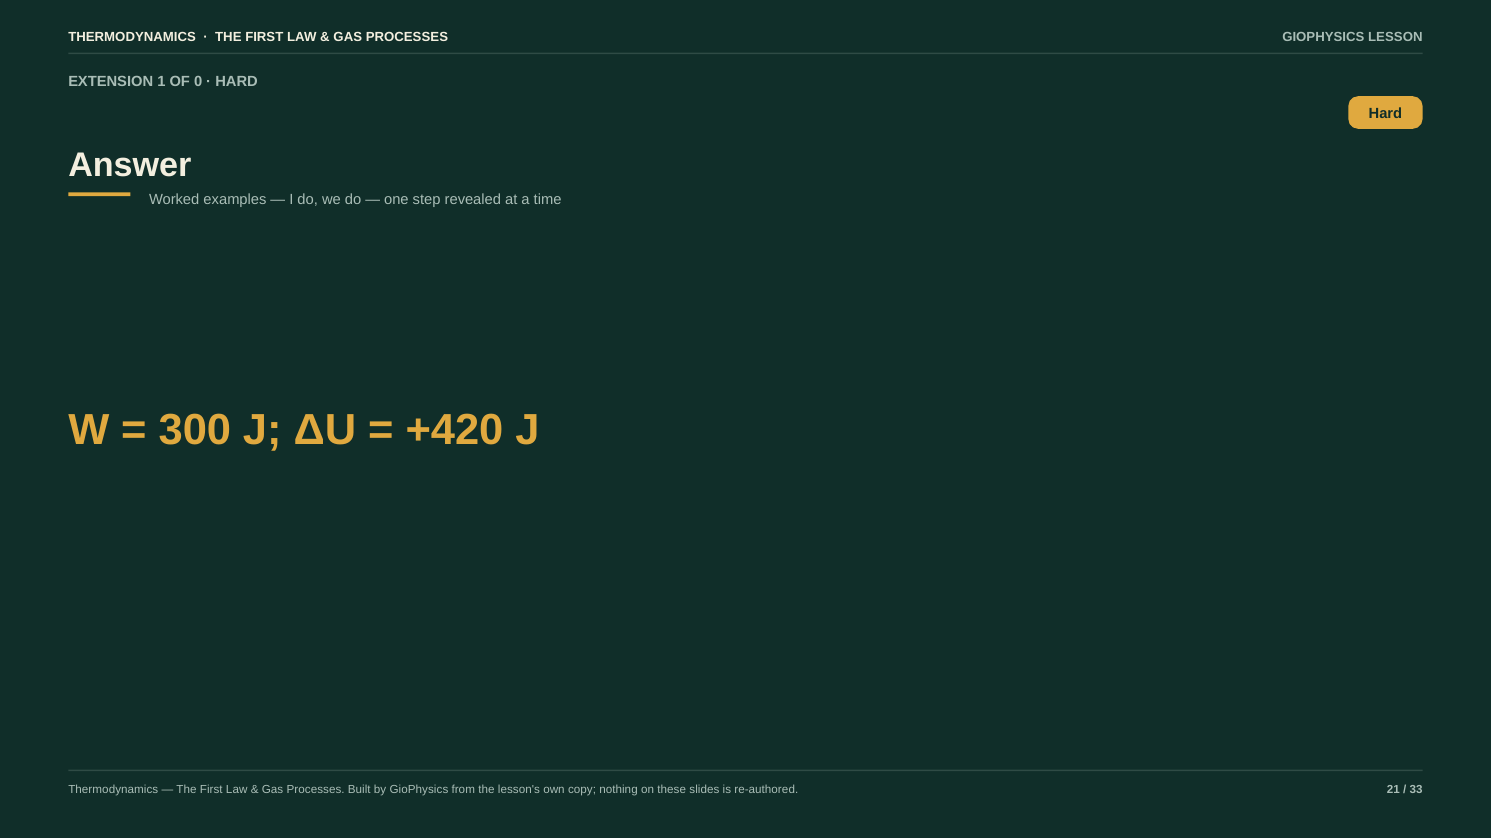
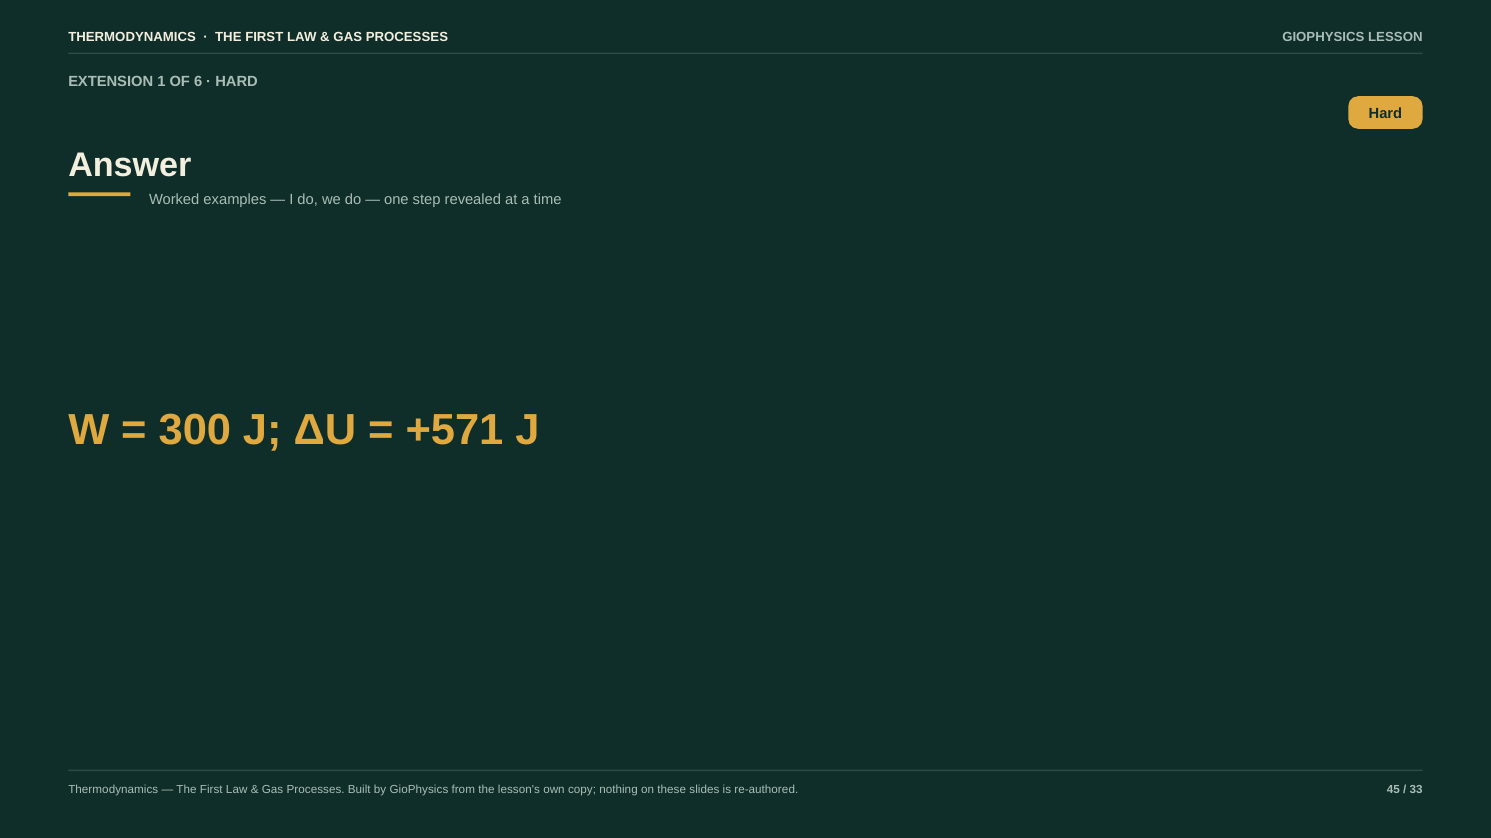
0: 0 -> 6 (198, 81)
+420: +420 -> +571 (455, 430)
21: 21 -> 45 (1393, 791)
